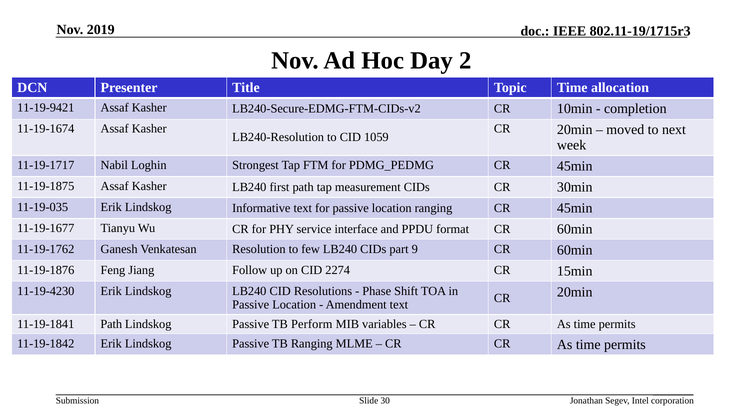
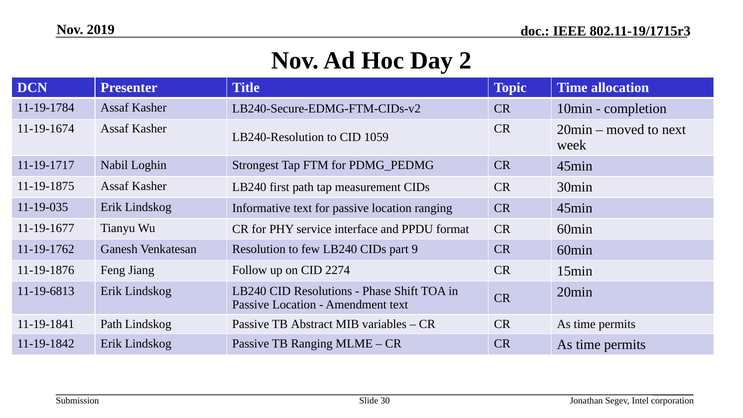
11-19-9421: 11-19-9421 -> 11-19-1784 (46, 108)
11-19-4230: 11-19-4230 -> 11-19-6813 (46, 291)
Perform: Perform -> Abstract (312, 324)
